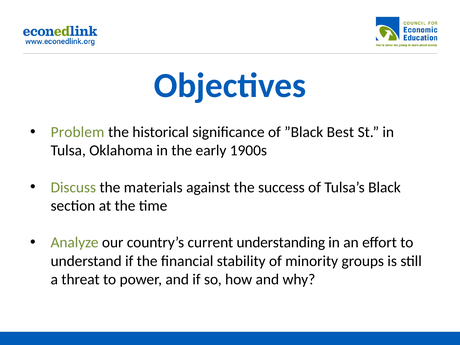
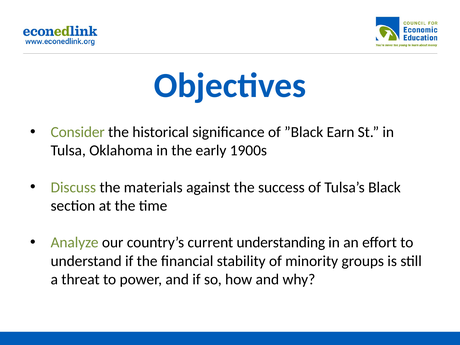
Problem: Problem -> Consider (78, 132)
Best: Best -> Earn (341, 132)
